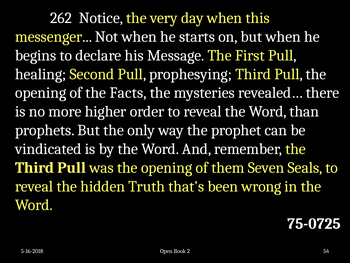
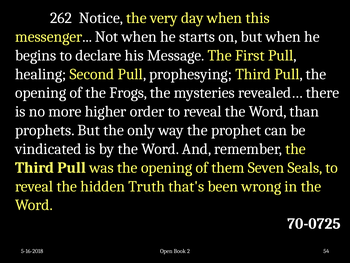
Facts: Facts -> Frogs (128, 93)
75-0725: 75-0725 -> 70-0725 (314, 223)
